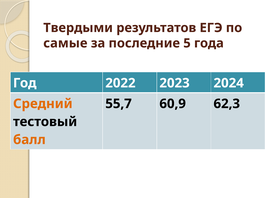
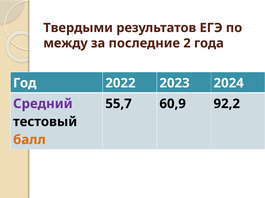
самые: самые -> между (65, 43)
5: 5 -> 2 (187, 43)
Средний colour: orange -> purple (43, 104)
62,3: 62,3 -> 92,2 (227, 104)
